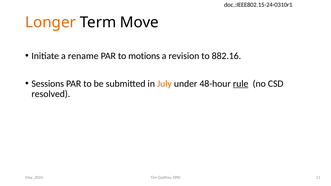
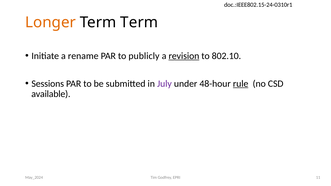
Term Move: Move -> Term (139, 22)
motions: motions -> publicly (144, 56)
revision underline: none -> present (184, 56)
882.16: 882.16 -> 802.10 (226, 56)
July colour: orange -> purple (164, 84)
resolved: resolved -> available (51, 94)
